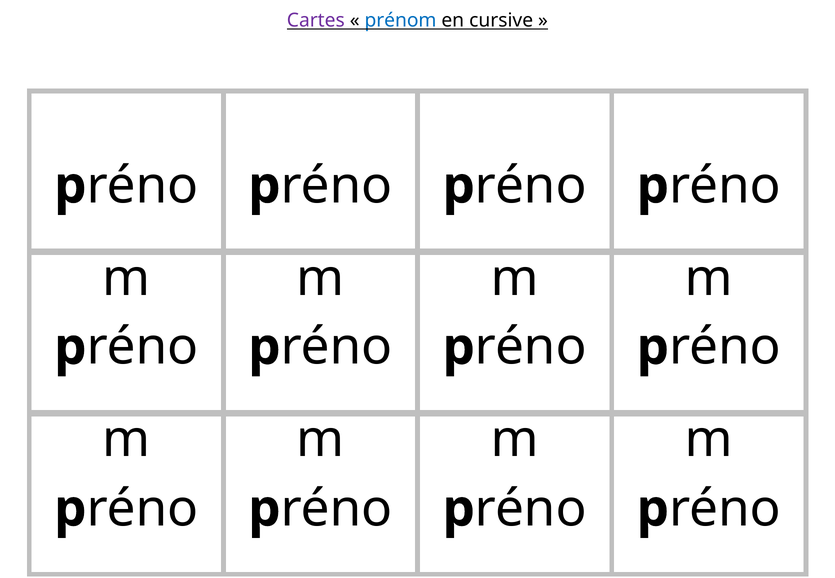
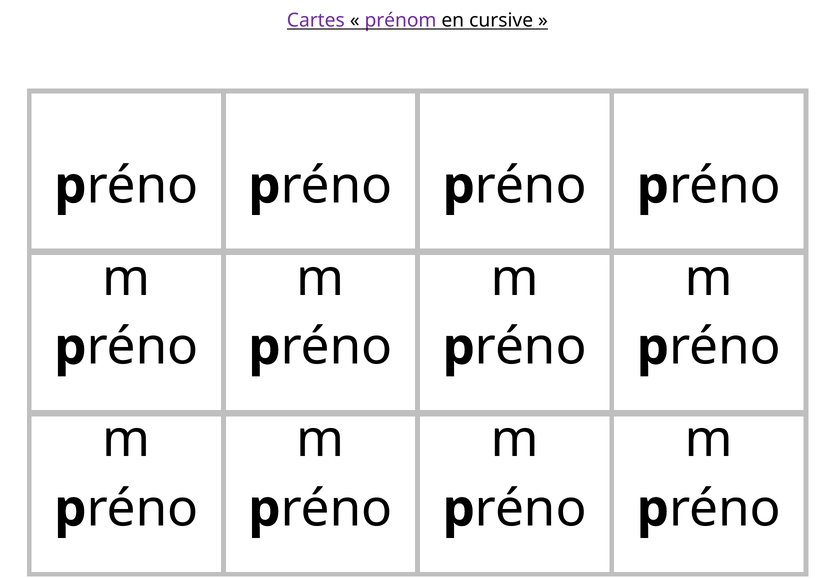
prénom colour: blue -> purple (401, 20)
